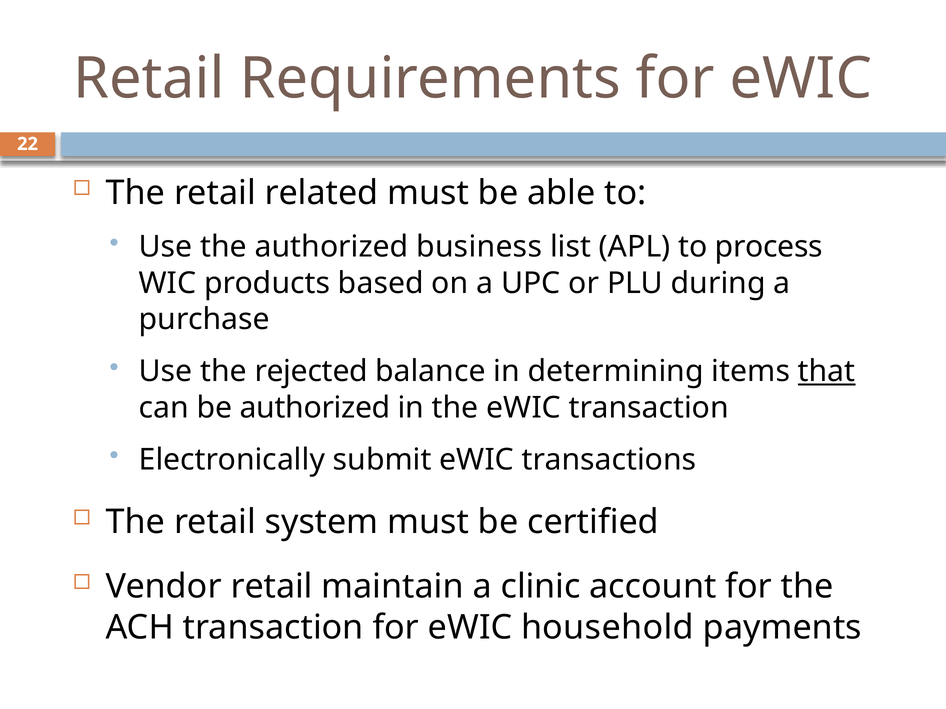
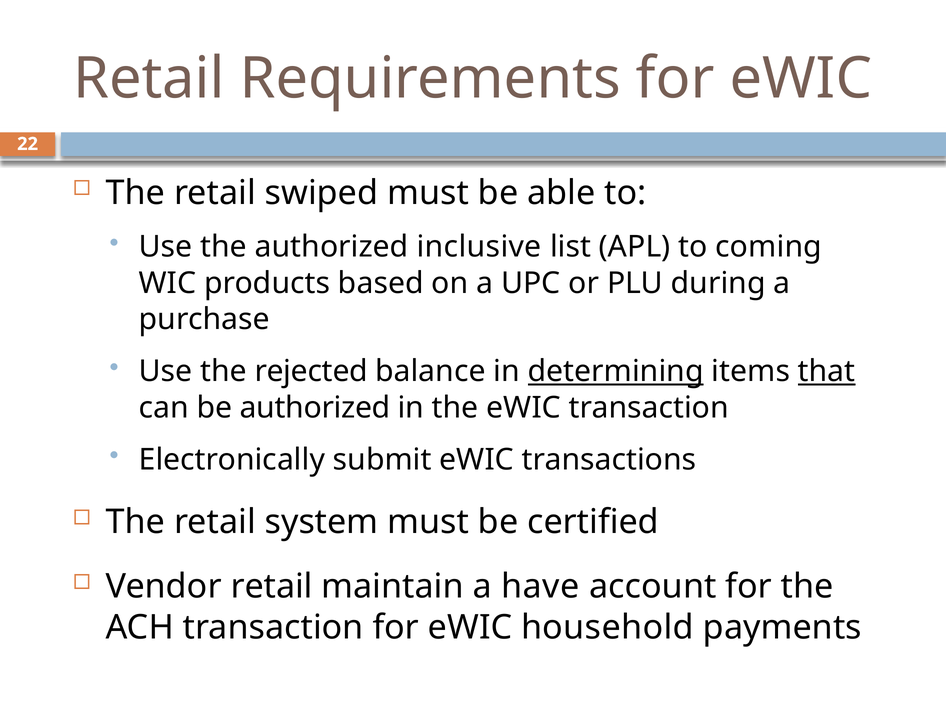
related: related -> swiped (322, 193)
business: business -> inclusive (479, 247)
process: process -> coming (769, 247)
determining underline: none -> present (616, 372)
clinic: clinic -> have (540, 587)
